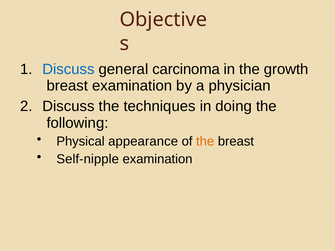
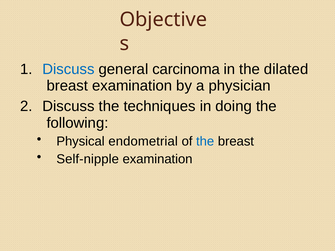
growth: growth -> dilated (286, 69)
appearance: appearance -> endometrial (143, 141)
the colour: orange -> blue (205, 141)
